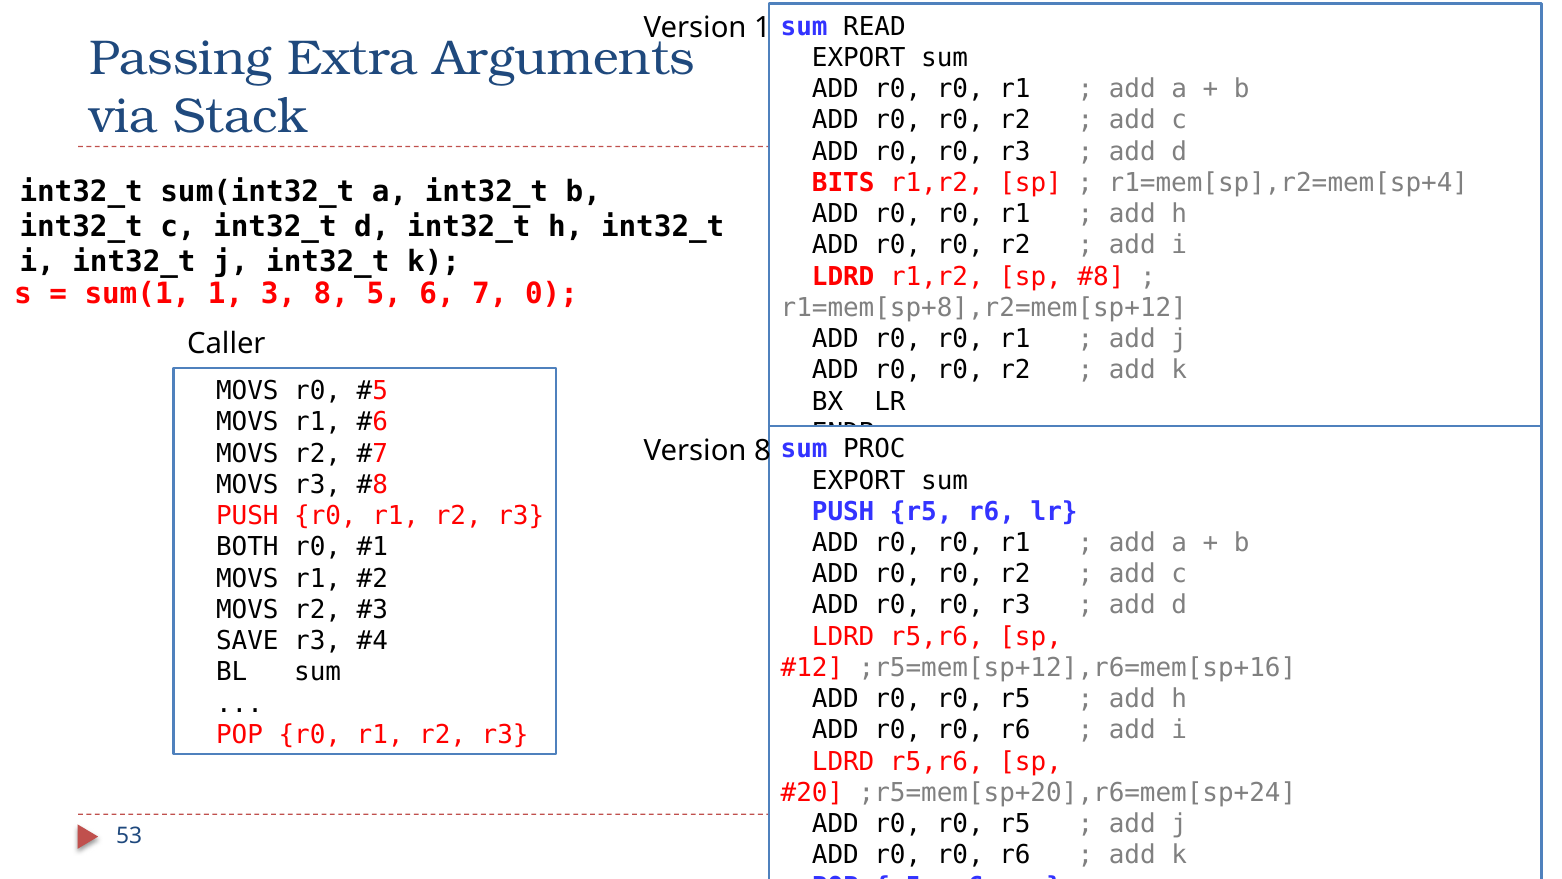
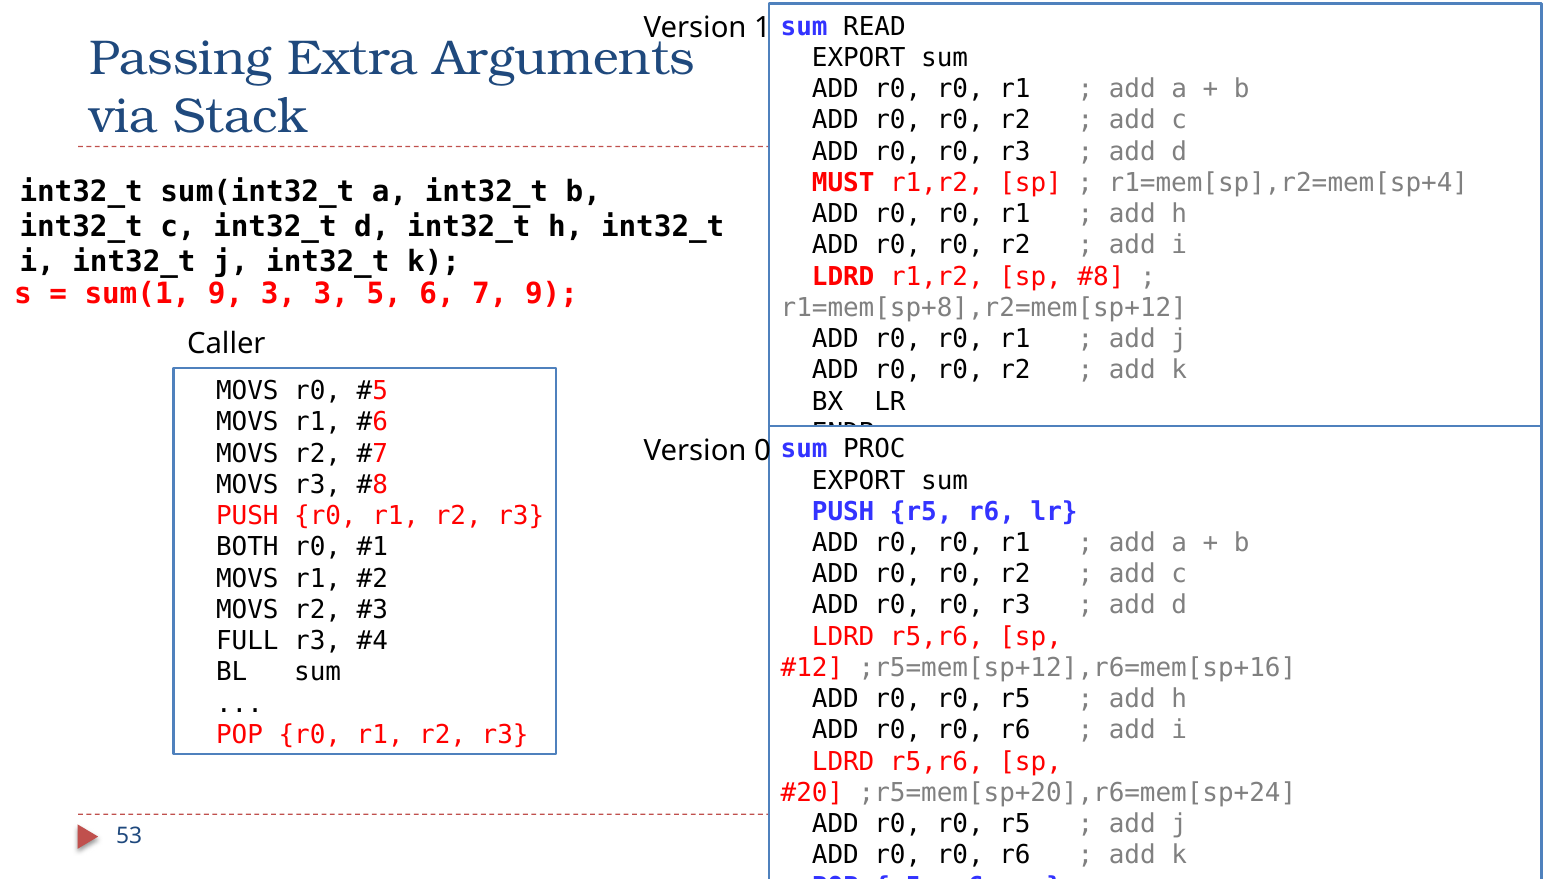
BITS: BITS -> MUST (843, 183)
sum(1 1: 1 -> 9 (226, 294)
3 8: 8 -> 3 (331, 294)
7 0: 0 -> 9 (552, 294)
Version 8: 8 -> 0 (762, 451)
SAVE: SAVE -> FULL (247, 641)
